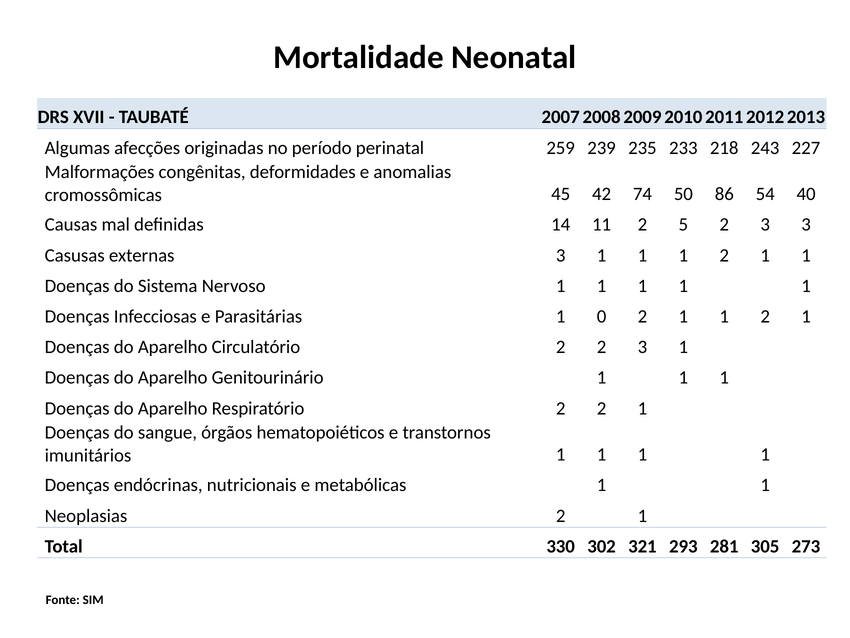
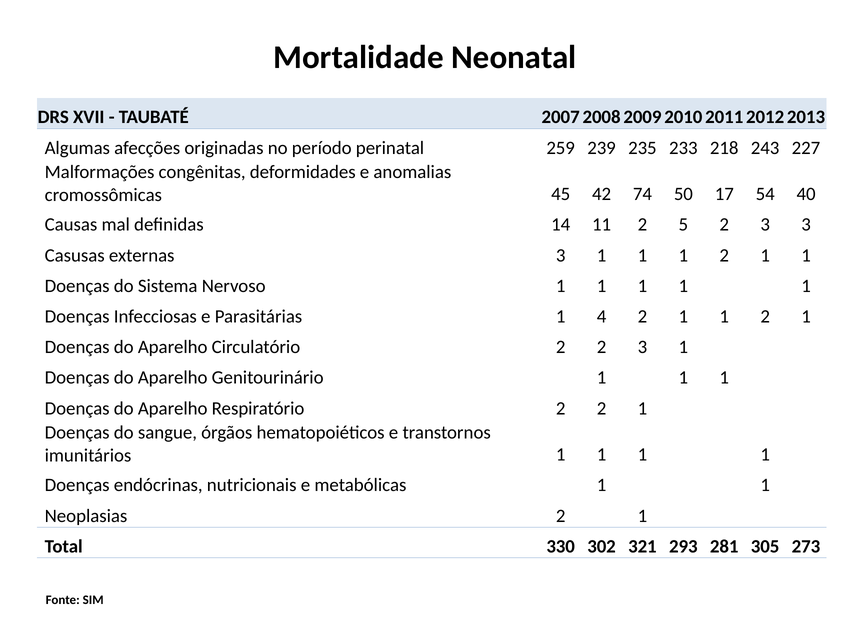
86: 86 -> 17 (724, 194)
0: 0 -> 4 (602, 316)
